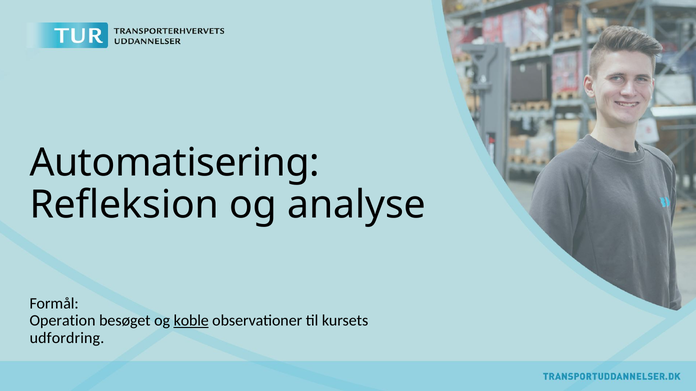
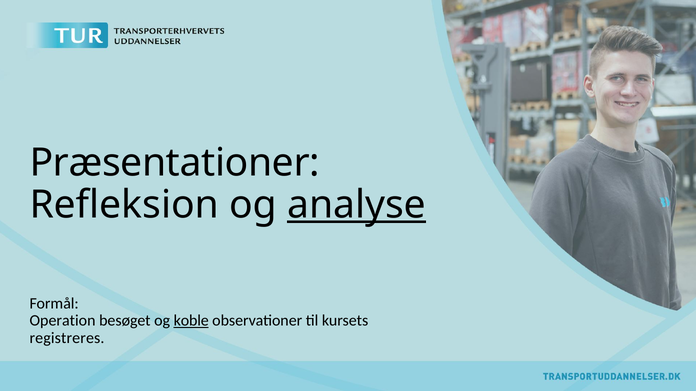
Automatisering: Automatisering -> Præsentationer (175, 163)
analyse underline: none -> present (357, 205)
udfordring: udfordring -> registreres (67, 338)
